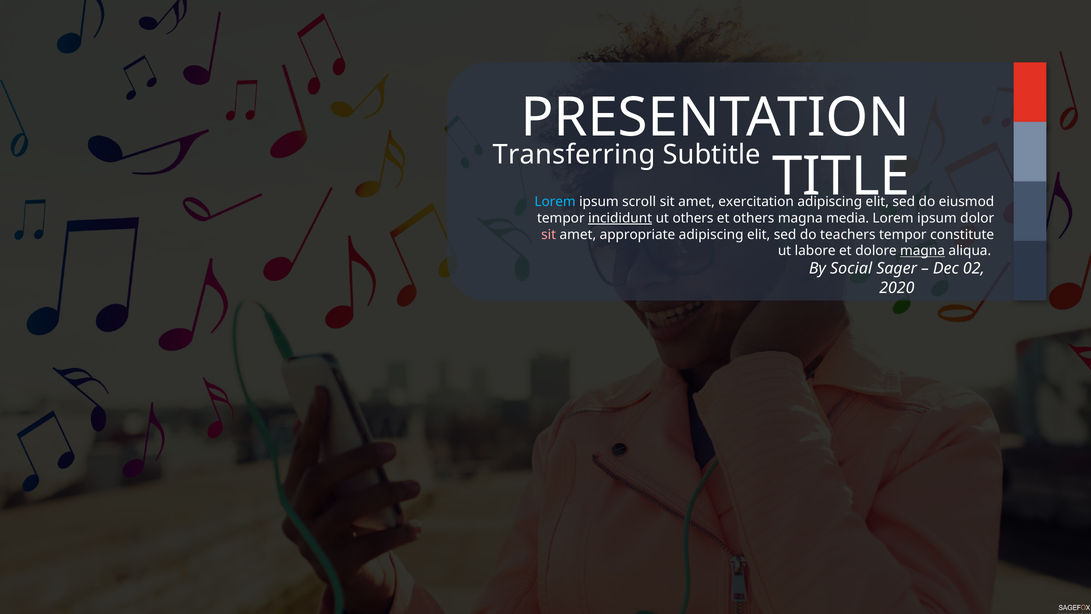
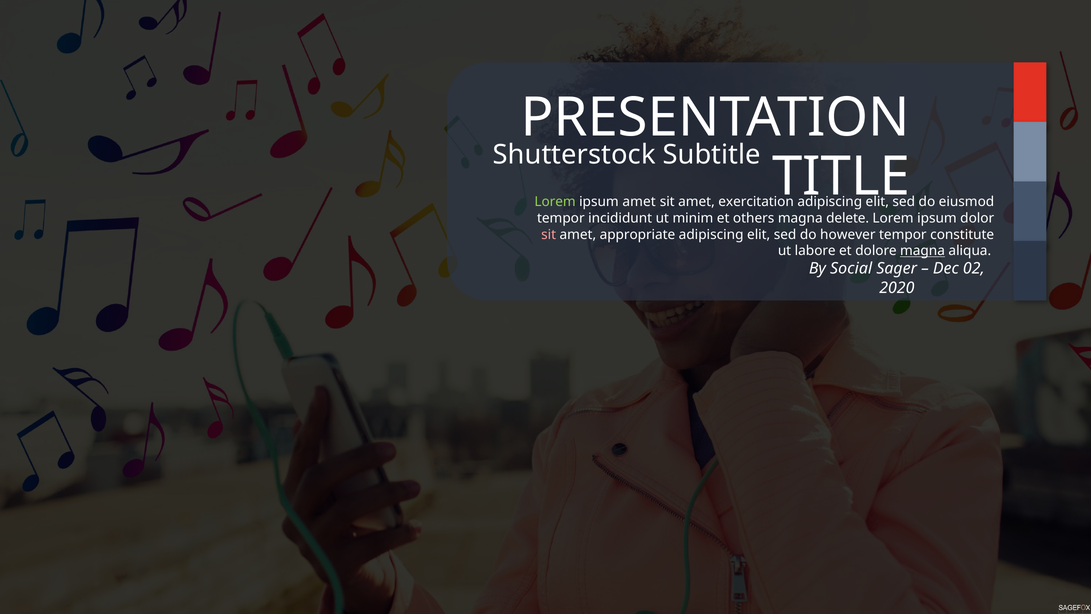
Transferring: Transferring -> Shutterstock (574, 155)
Lorem colour: light blue -> light green (555, 202)
ipsum scroll: scroll -> amet (639, 202)
incididunt underline: present -> none (620, 218)
ut others: others -> minim (693, 218)
media: media -> delete (848, 218)
teachers: teachers -> however (848, 234)
